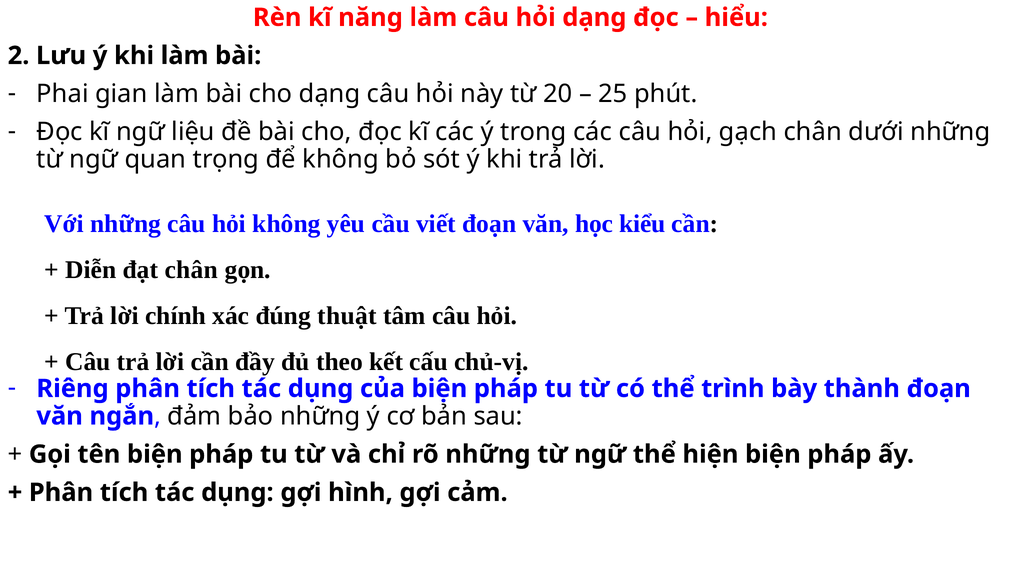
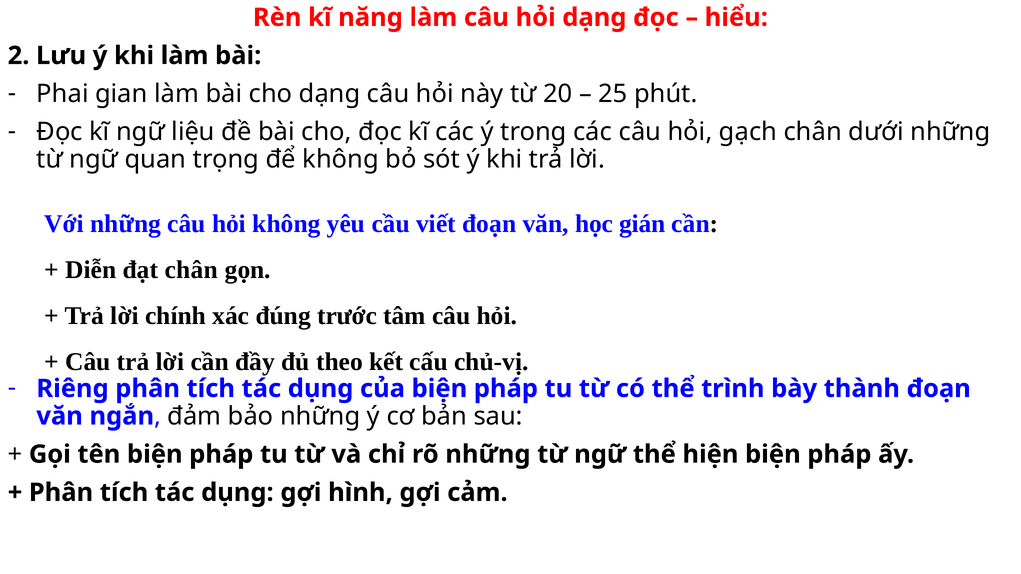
kiểu: kiểu -> gián (643, 224)
thuật: thuật -> trước (347, 316)
